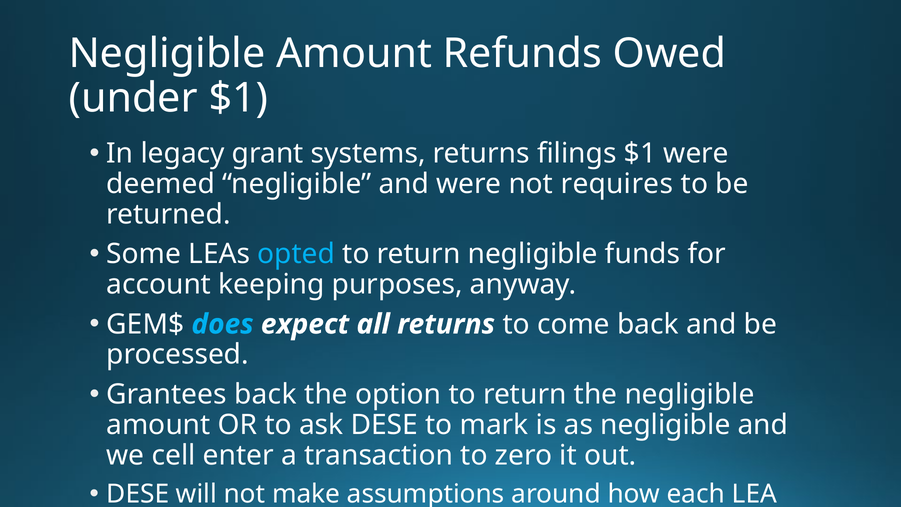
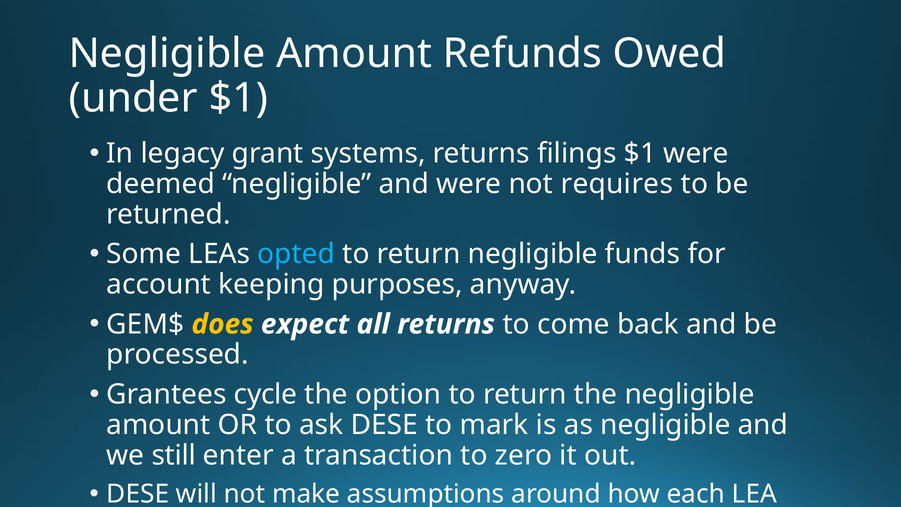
does colour: light blue -> yellow (223, 324)
Grantees back: back -> cycle (266, 394)
cell: cell -> still (174, 455)
